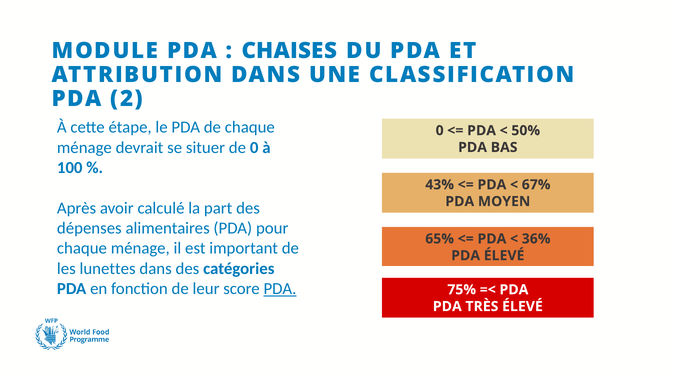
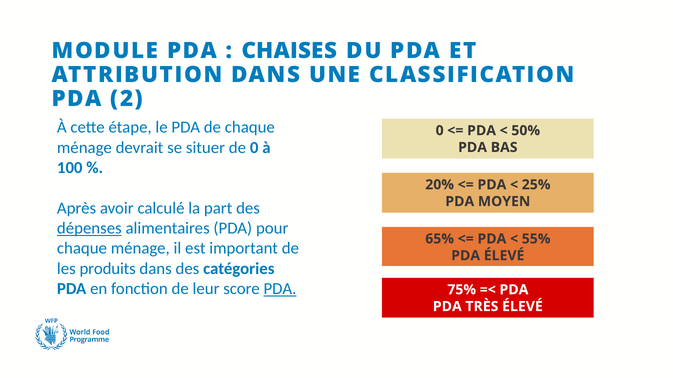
43%: 43% -> 20% (440, 185)
67%: 67% -> 25% (536, 185)
dépenses underline: none -> present (89, 229)
36%: 36% -> 55% (536, 239)
lunettes: lunettes -> produits (108, 269)
